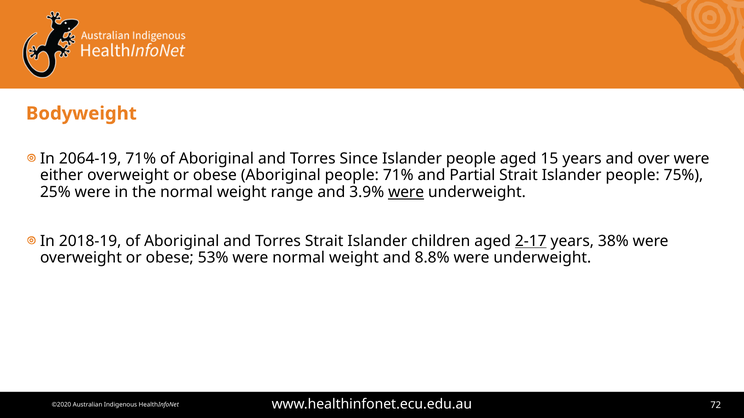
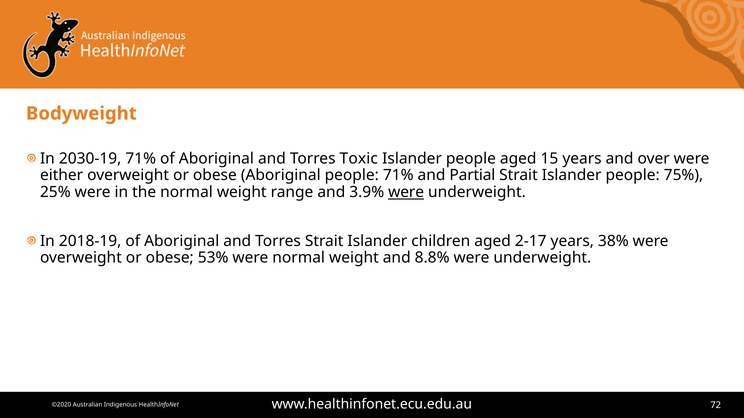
2064-19: 2064-19 -> 2030-19 (90, 159)
Since: Since -> Toxic (359, 159)
2-17 underline: present -> none (531, 241)
